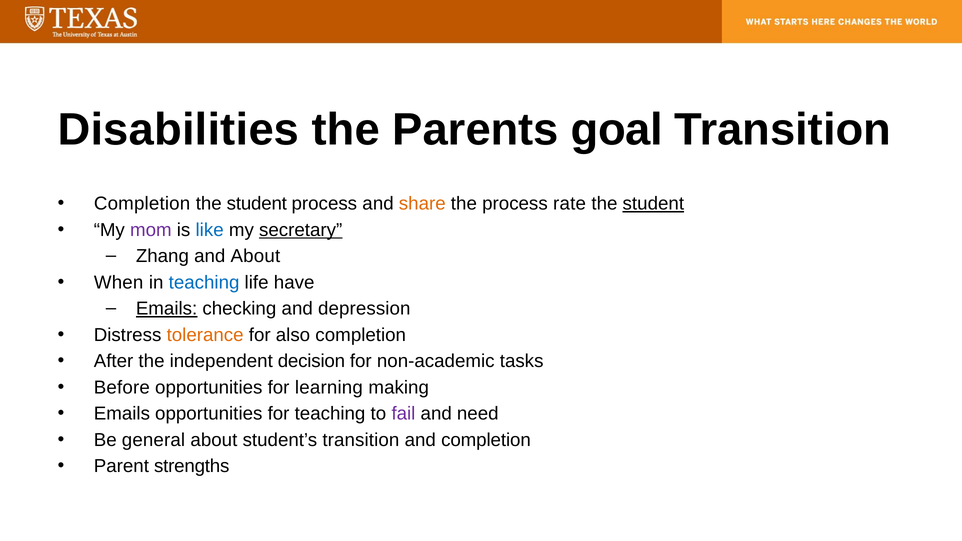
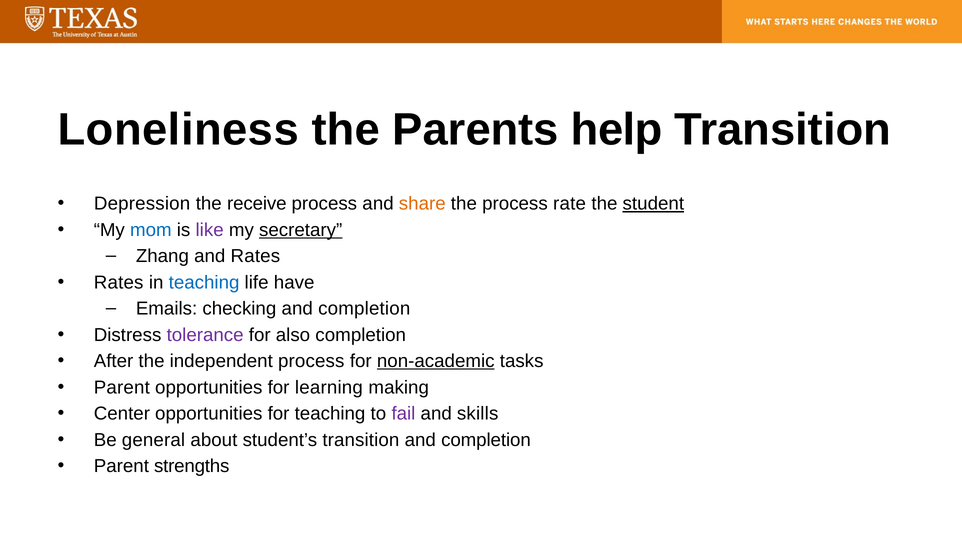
Disabilities: Disabilities -> Loneliness (178, 130)
goal: goal -> help (617, 130)
Completion: Completion -> Depression (142, 204)
student: student -> receive (257, 204)
mom colour: purple -> blue (151, 230)
like colour: blue -> purple (210, 230)
and About: About -> Rates (255, 256)
When: When -> Rates (119, 283)
Emails underline: present -> none (167, 309)
checking and depression: depression -> completion (364, 309)
tolerance colour: orange -> purple (205, 335)
independent decision: decision -> process (311, 361)
non-academic underline: none -> present (436, 361)
Before: Before -> Parent (122, 387)
Emails: Emails -> Center (122, 414)
need: need -> skills (478, 414)
